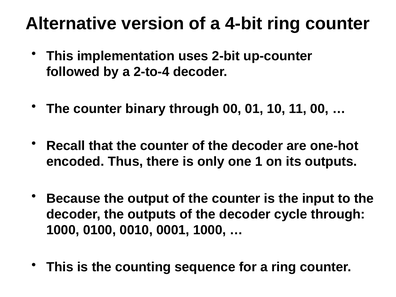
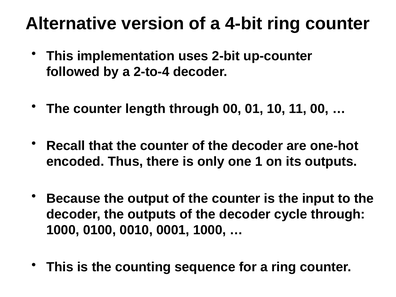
binary: binary -> length (146, 109)
